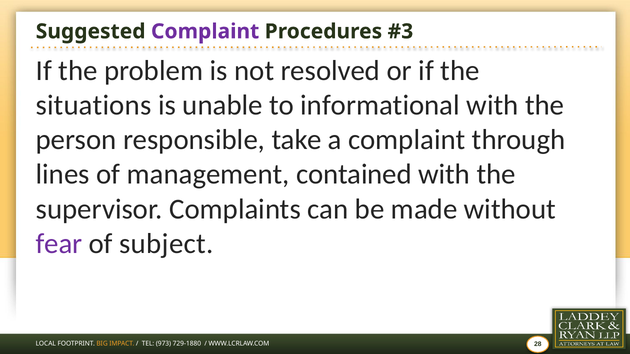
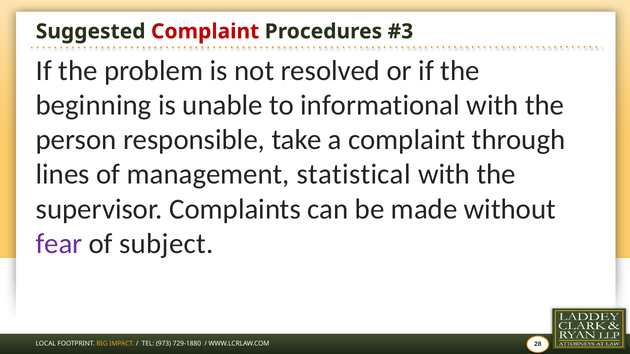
Complaint colour: purple -> red (205, 31)
situations: situations -> beginning (94, 105)
contained: contained -> statistical (354, 175)
